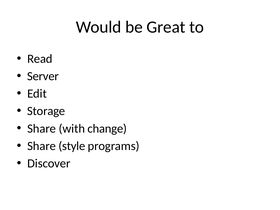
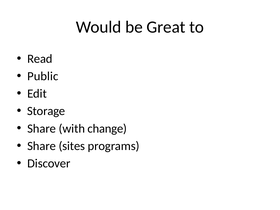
Server: Server -> Public (43, 76)
style: style -> sites (72, 146)
